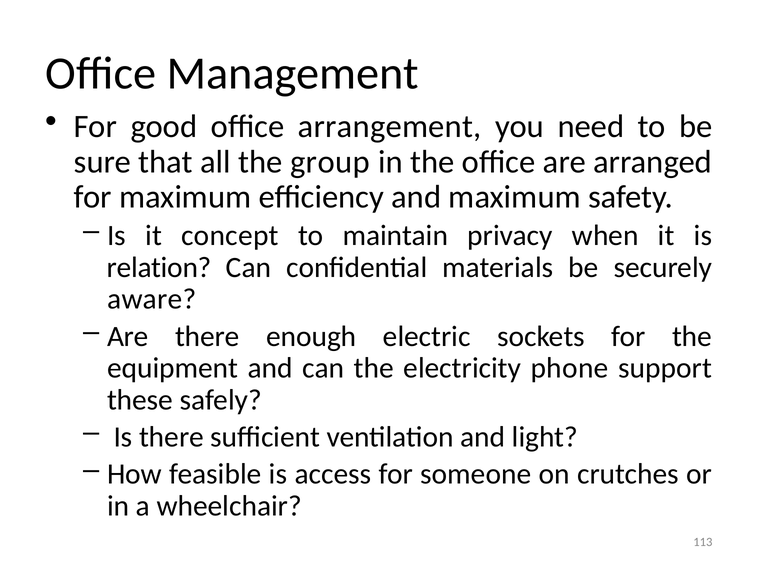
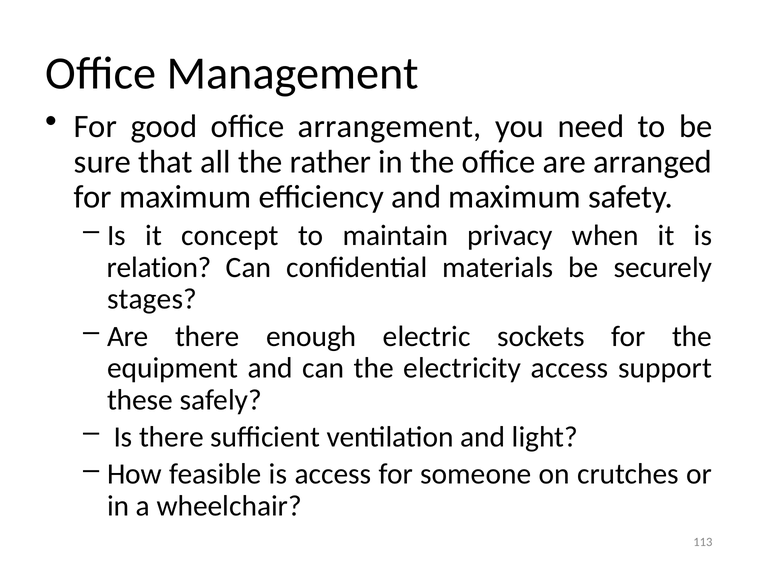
group: group -> rather (330, 162)
aware: aware -> stages (152, 299)
electricity phone: phone -> access (570, 368)
